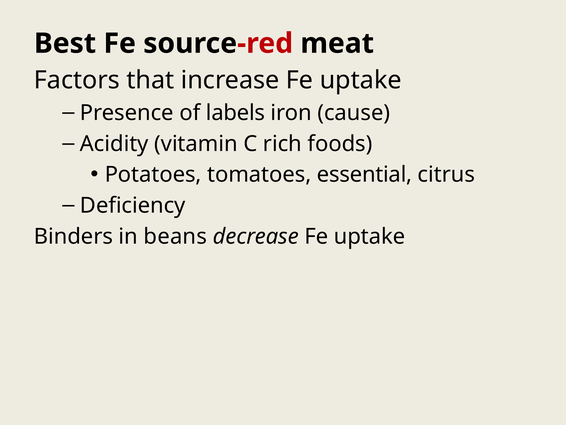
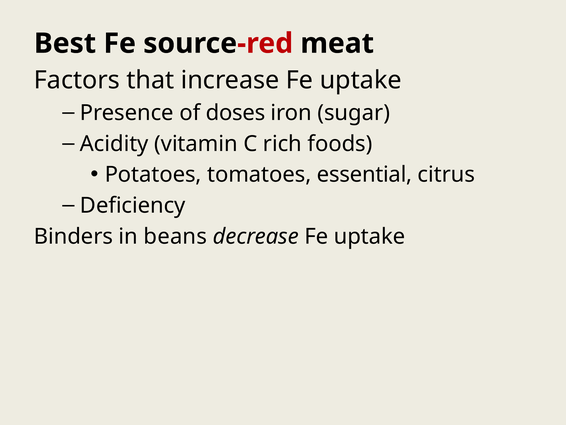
labels: labels -> doses (236, 113)
cause: cause -> sugar (354, 113)
